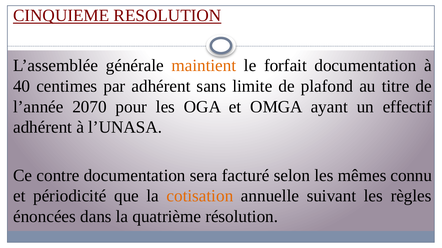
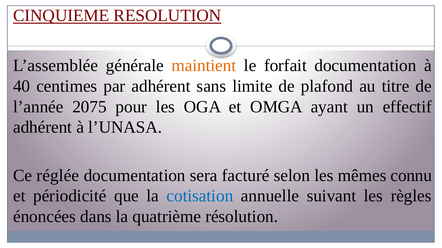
2070: 2070 -> 2075 (90, 107)
contre: contre -> réglée (58, 176)
cotisation colour: orange -> blue (200, 196)
